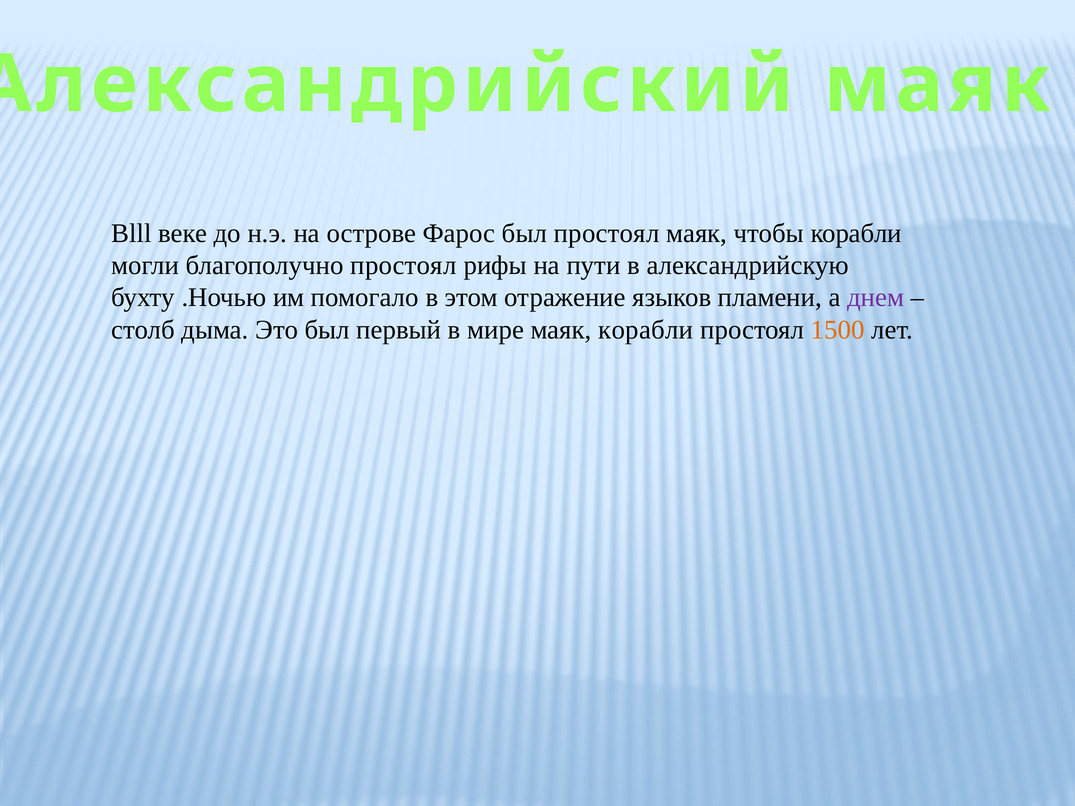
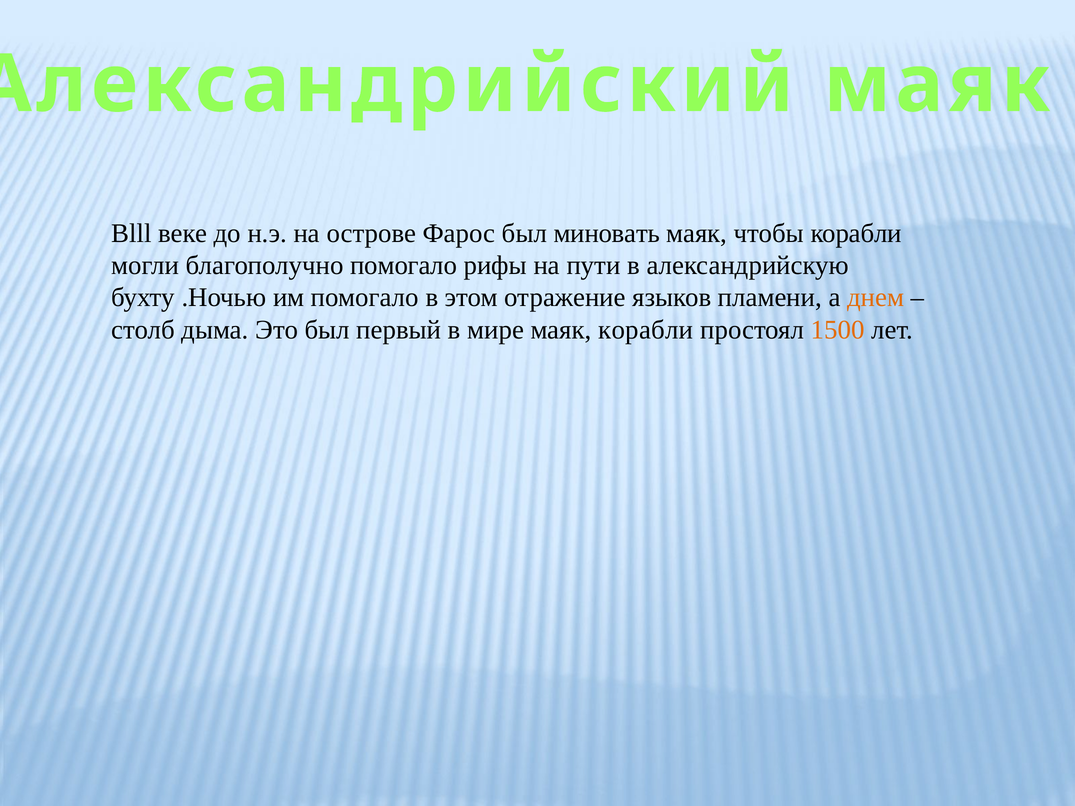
был простоял: простоял -> миновать (607, 233)
благополучно простоял: простоял -> помогало (404, 265)
днем colour: purple -> orange (876, 298)
